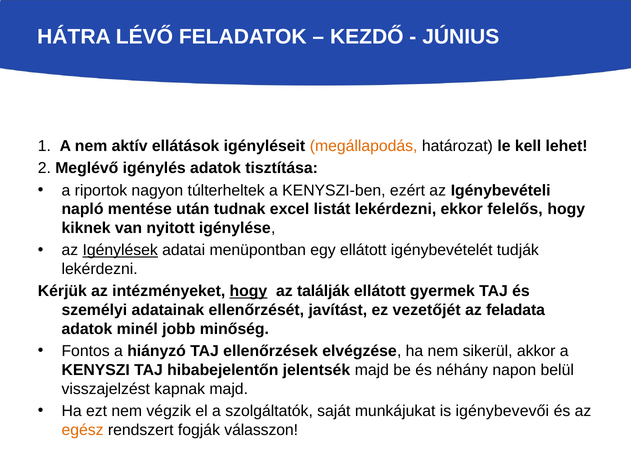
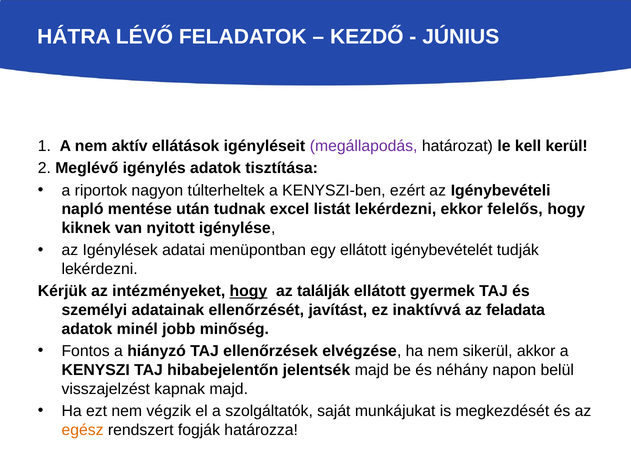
megállapodás colour: orange -> purple (364, 146)
lehet: lehet -> kerül (567, 146)
Igénylések underline: present -> none (120, 250)
vezetőjét: vezetőjét -> inaktívvá (427, 310)
igénybevevői: igénybevevői -> megkezdését (502, 411)
válasszon: válasszon -> határozza (261, 430)
